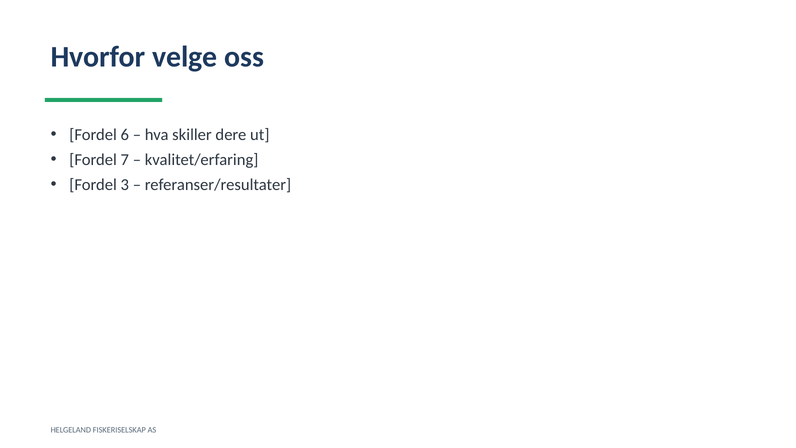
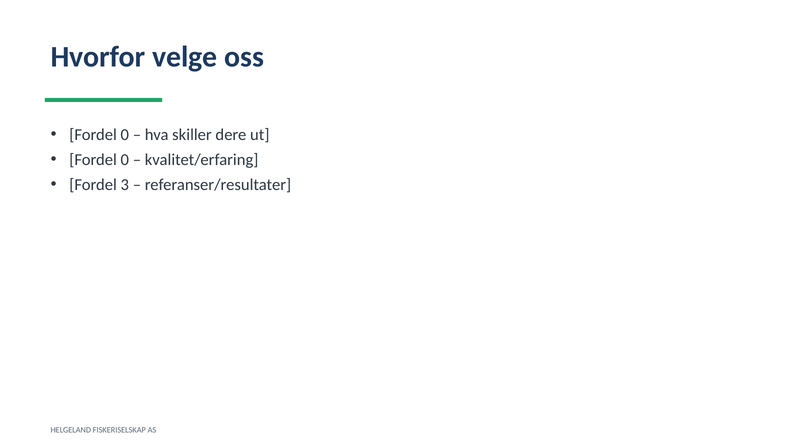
6: 6 -> 0 (125, 135)
7: 7 -> 0 (125, 160)
